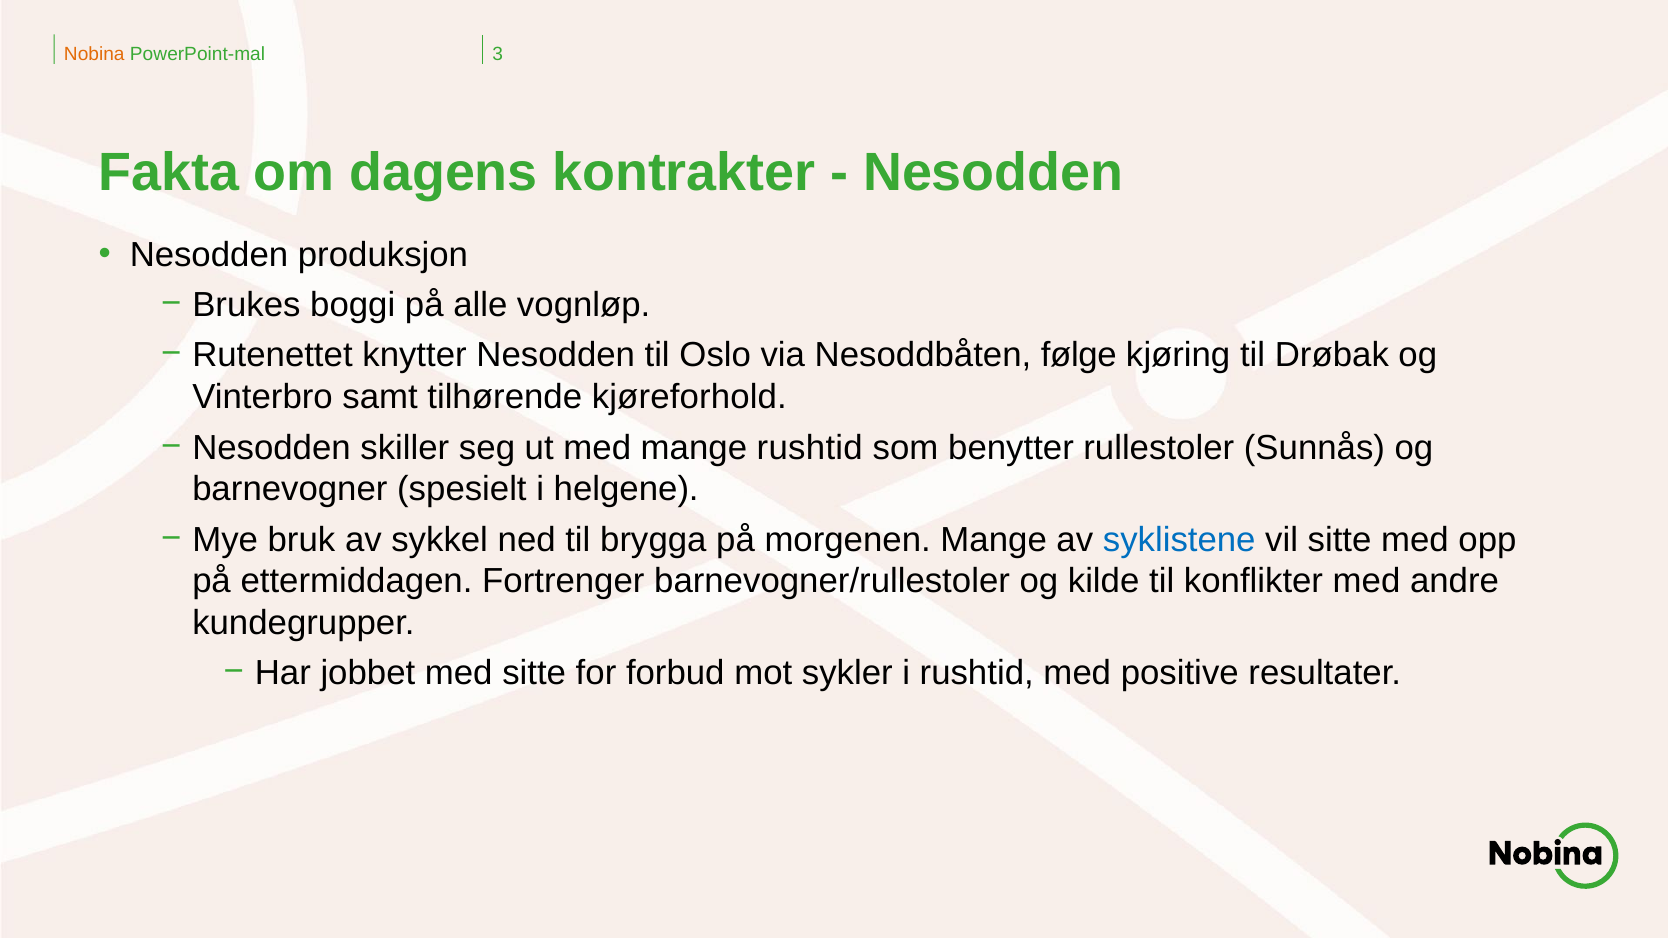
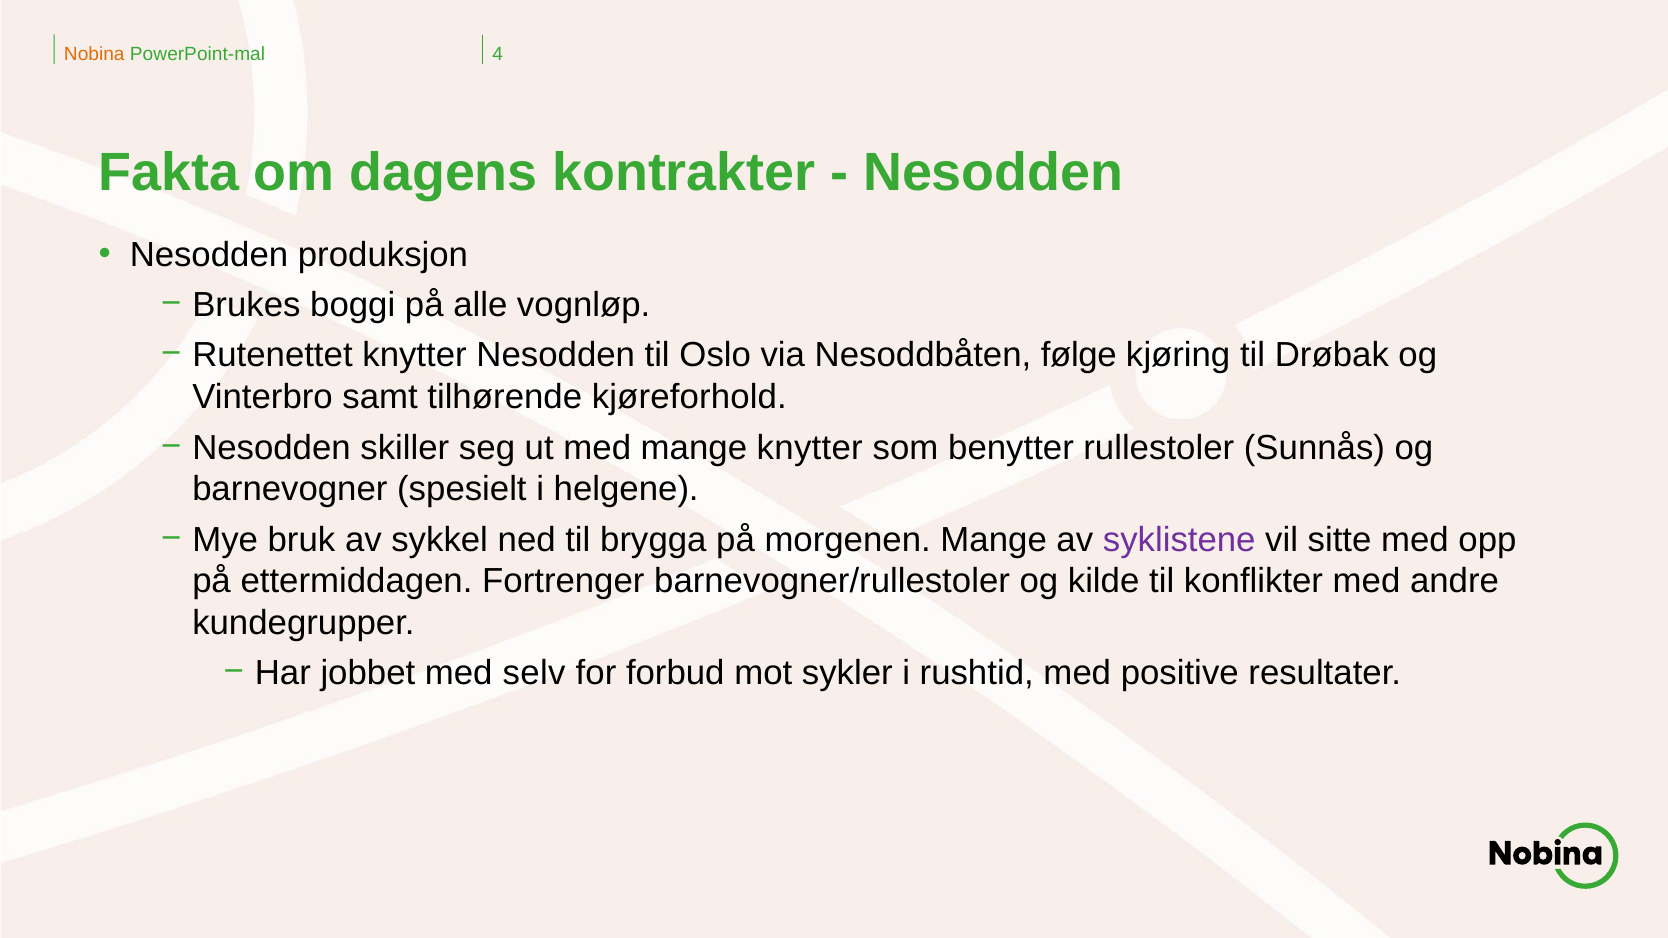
3: 3 -> 4 (498, 54)
mange rushtid: rushtid -> knytter (810, 448)
syklistene colour: blue -> purple (1179, 540)
med sitte: sitte -> selv (534, 674)
